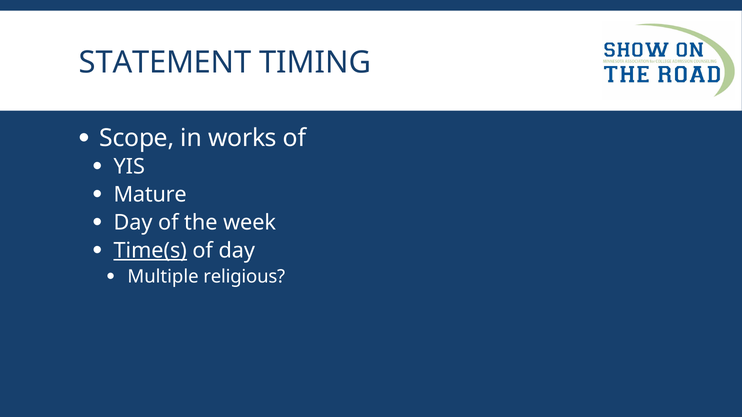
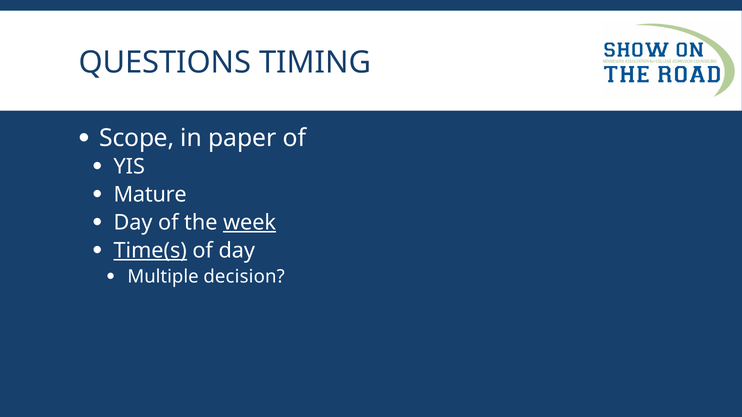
STATEMENT: STATEMENT -> QUESTIONS (165, 62)
works: works -> paper (242, 138)
week underline: none -> present (250, 223)
religious: religious -> decision (244, 277)
